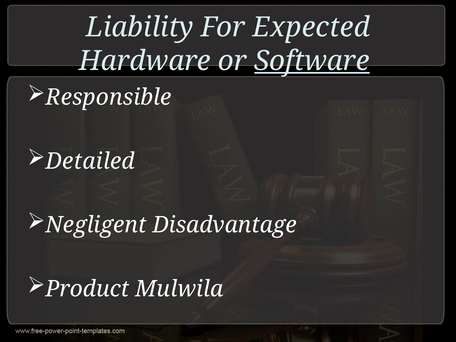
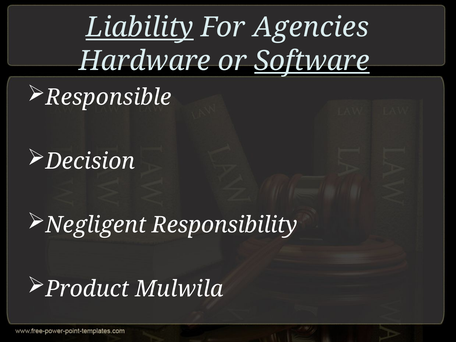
Liability underline: none -> present (140, 27)
Expected: Expected -> Agencies (311, 27)
Detailed: Detailed -> Decision (90, 161)
Disadvantage: Disadvantage -> Responsibility (225, 225)
